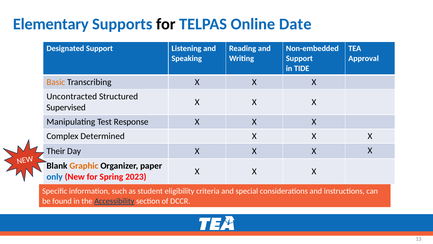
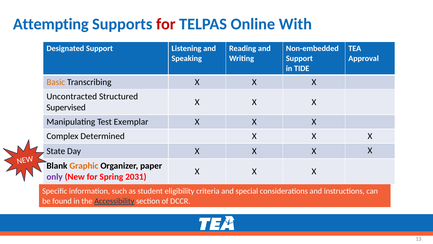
Elementary: Elementary -> Attempting (51, 24)
for colour: black -> red (166, 24)
Date: Date -> With (295, 24)
Response: Response -> Exemplar (131, 122)
Their: Their -> State (56, 151)
only colour: blue -> purple (55, 177)
2023: 2023 -> 2031 (136, 177)
